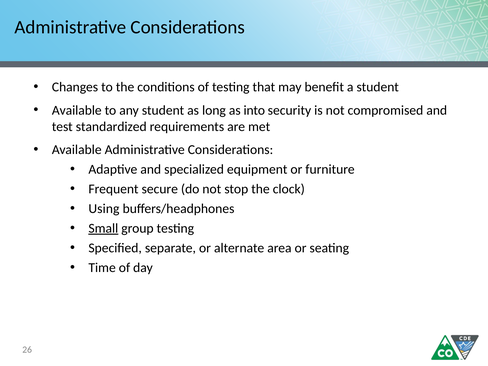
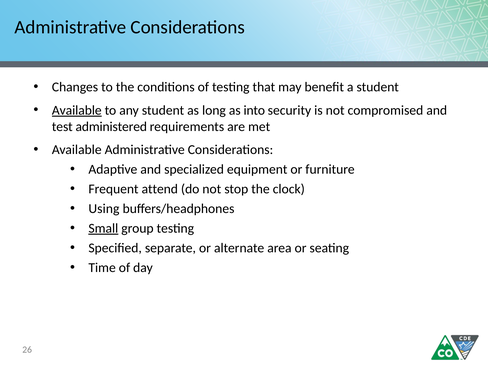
Available underline: none -> present (77, 110)
standardized: standardized -> administered (111, 127)
secure: secure -> attend (160, 189)
